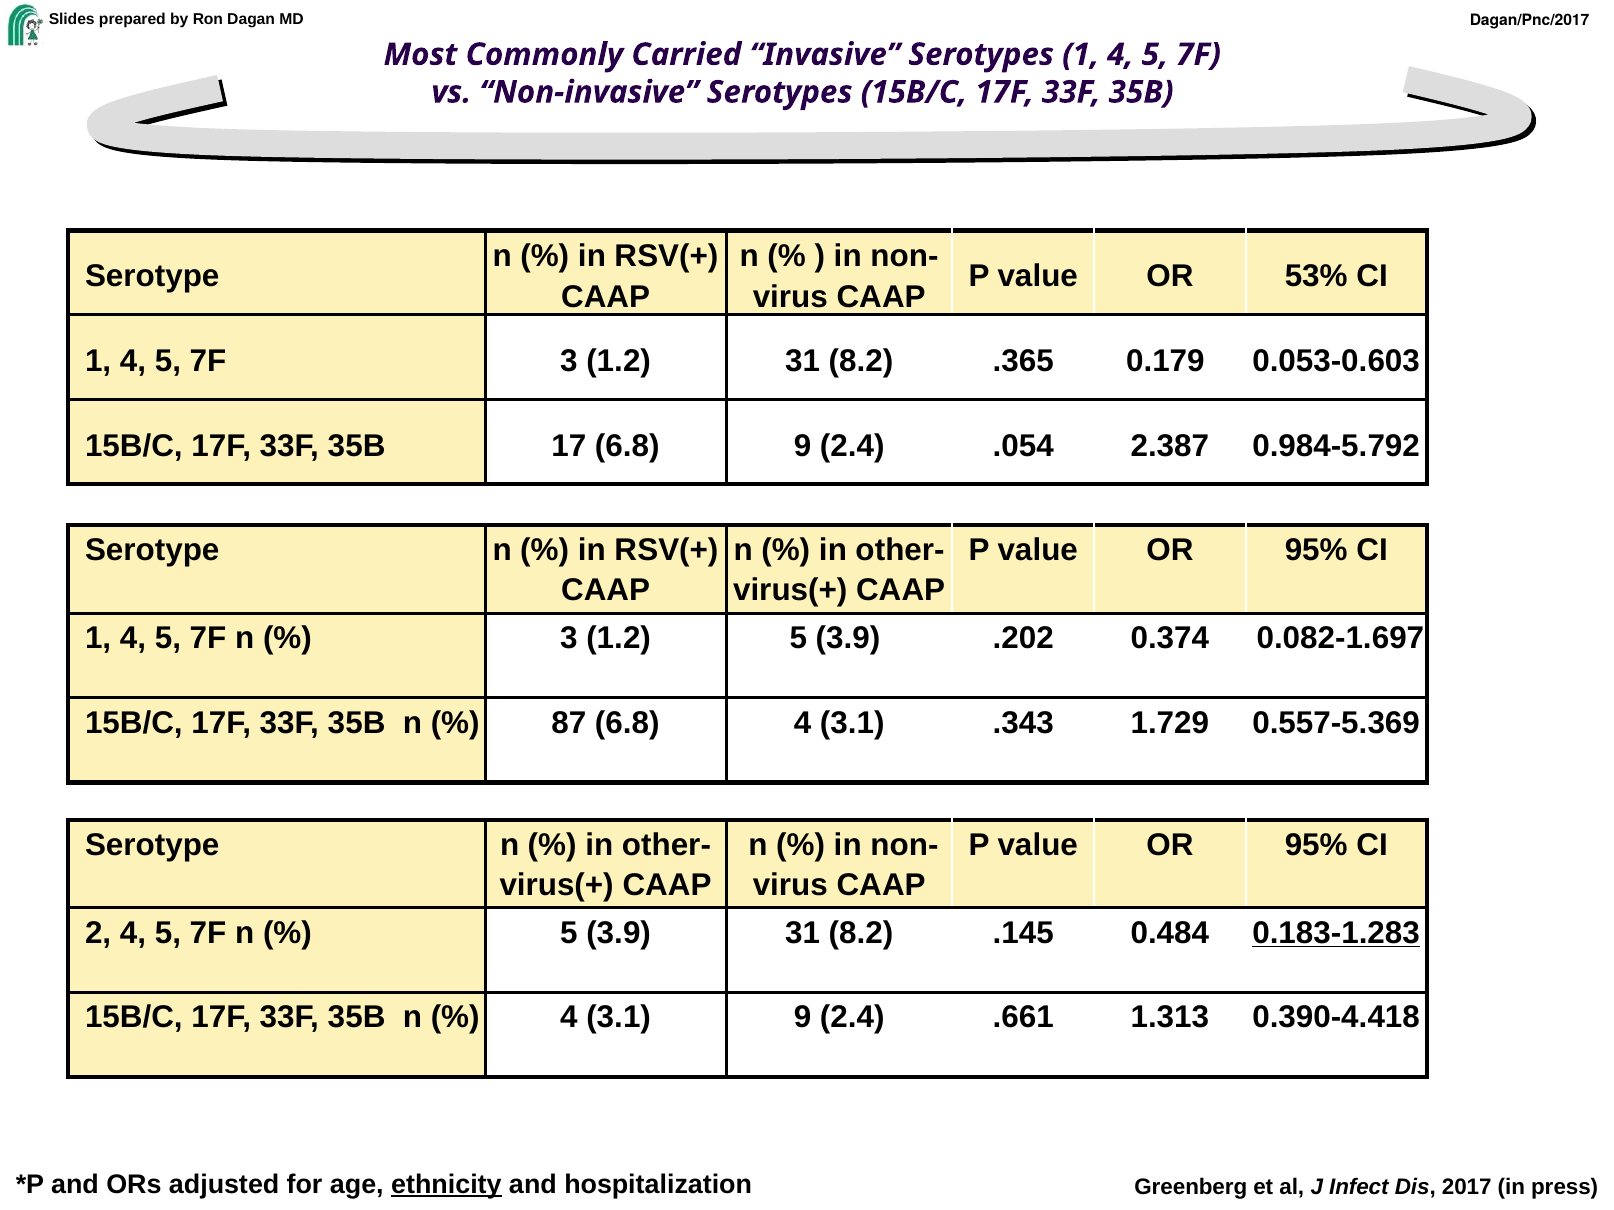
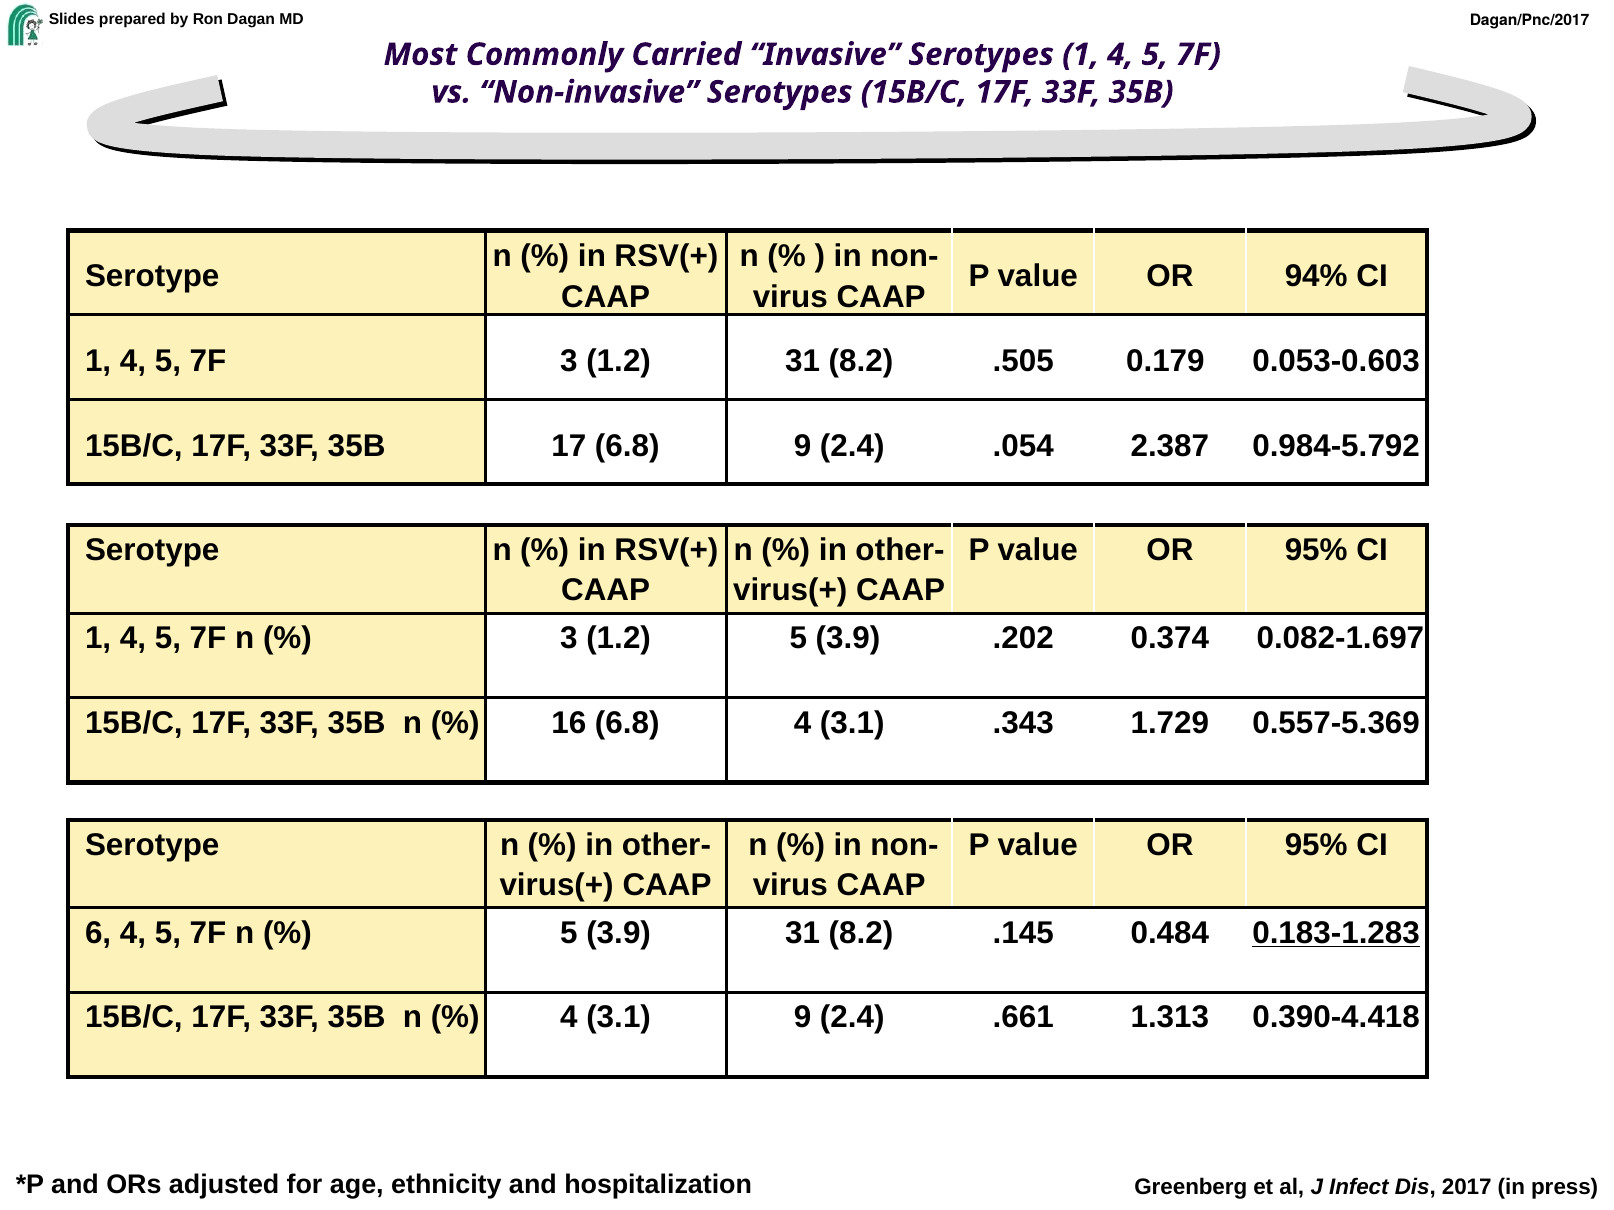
53%: 53% -> 94% (1316, 277)
.365: .365 -> .505 (1023, 361)
87: 87 -> 16 (569, 723)
2: 2 -> 6 (98, 933)
ethnicity underline: present -> none (446, 1185)
